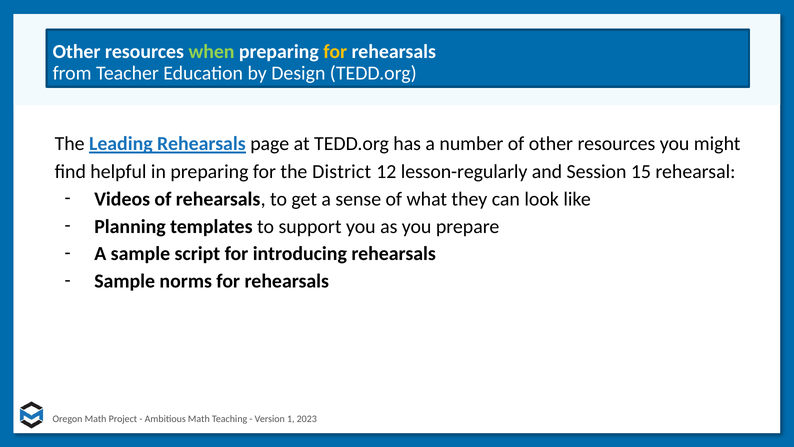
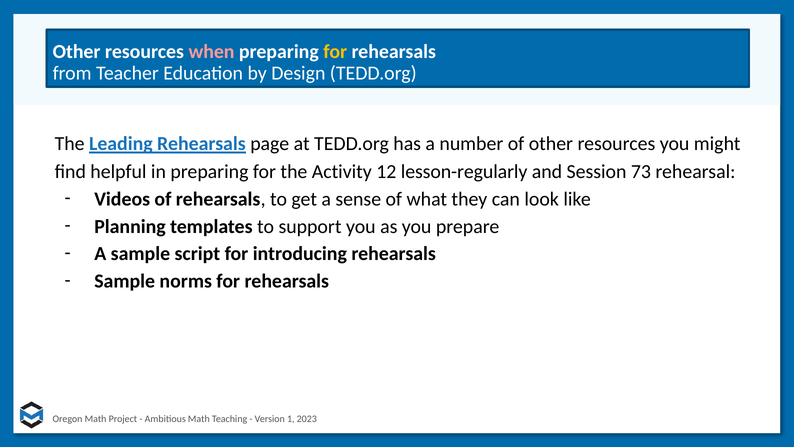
when colour: light green -> pink (211, 51)
District: District -> Activity (342, 172)
15: 15 -> 73 (641, 172)
